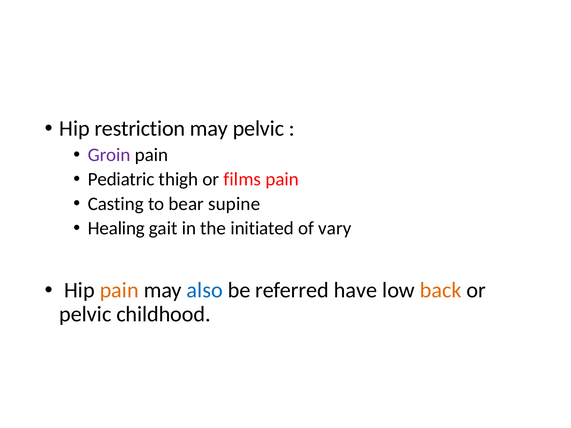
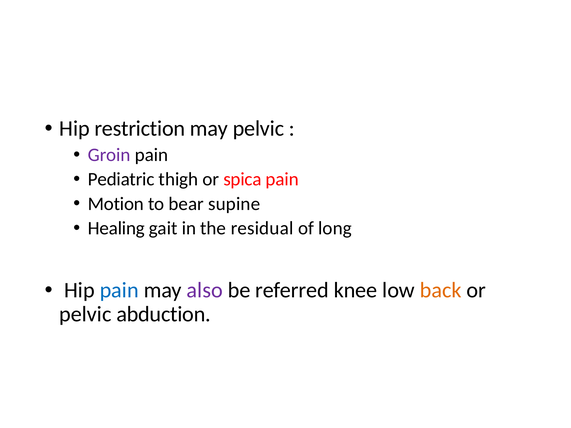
films: films -> spica (242, 179)
Casting: Casting -> Motion (116, 204)
initiated: initiated -> residual (262, 228)
vary: vary -> long (335, 228)
pain colour: orange -> blue (119, 290)
also colour: blue -> purple (205, 290)
have: have -> knee (355, 290)
childhood: childhood -> abduction (164, 314)
